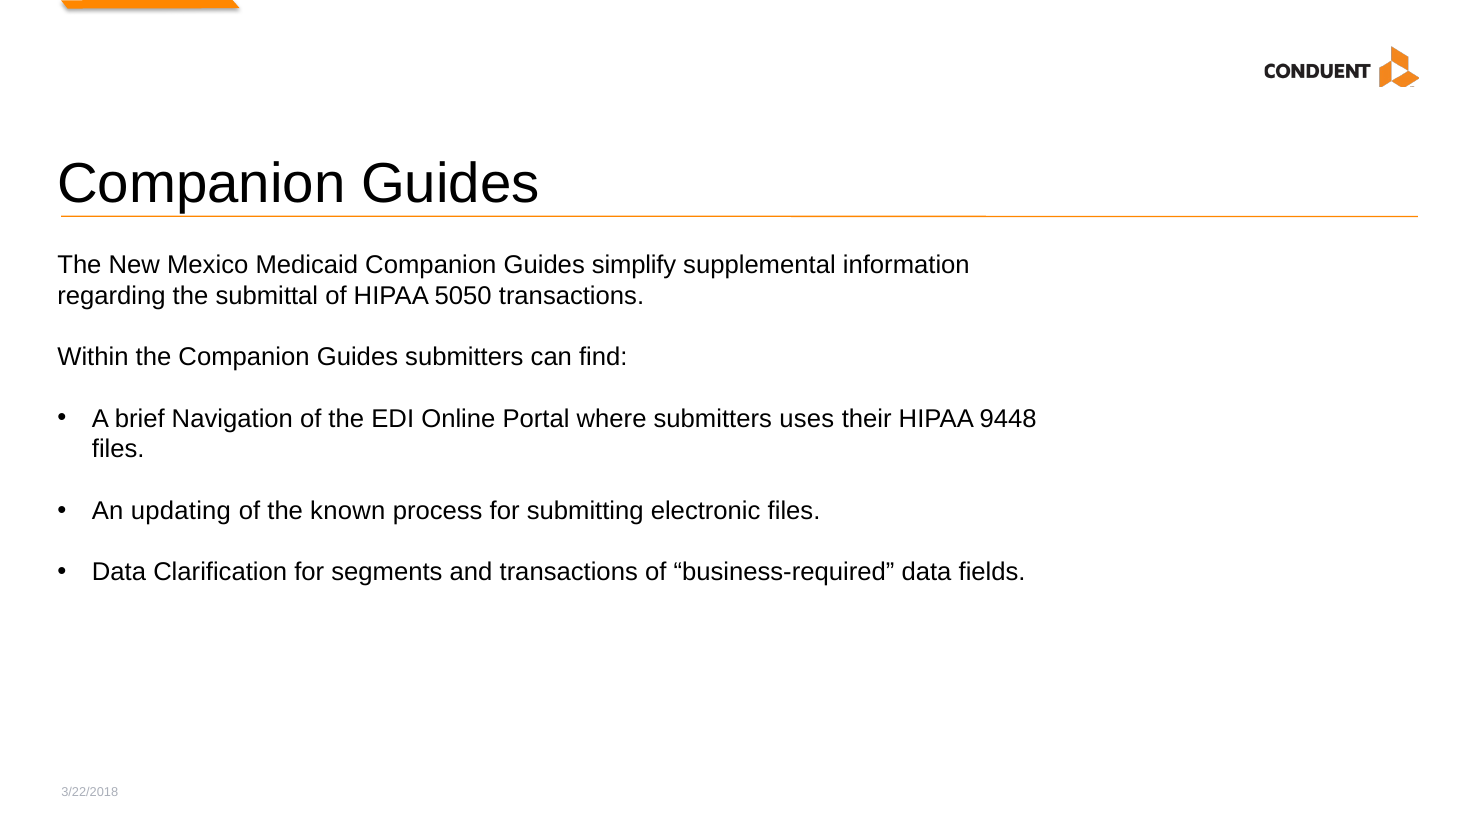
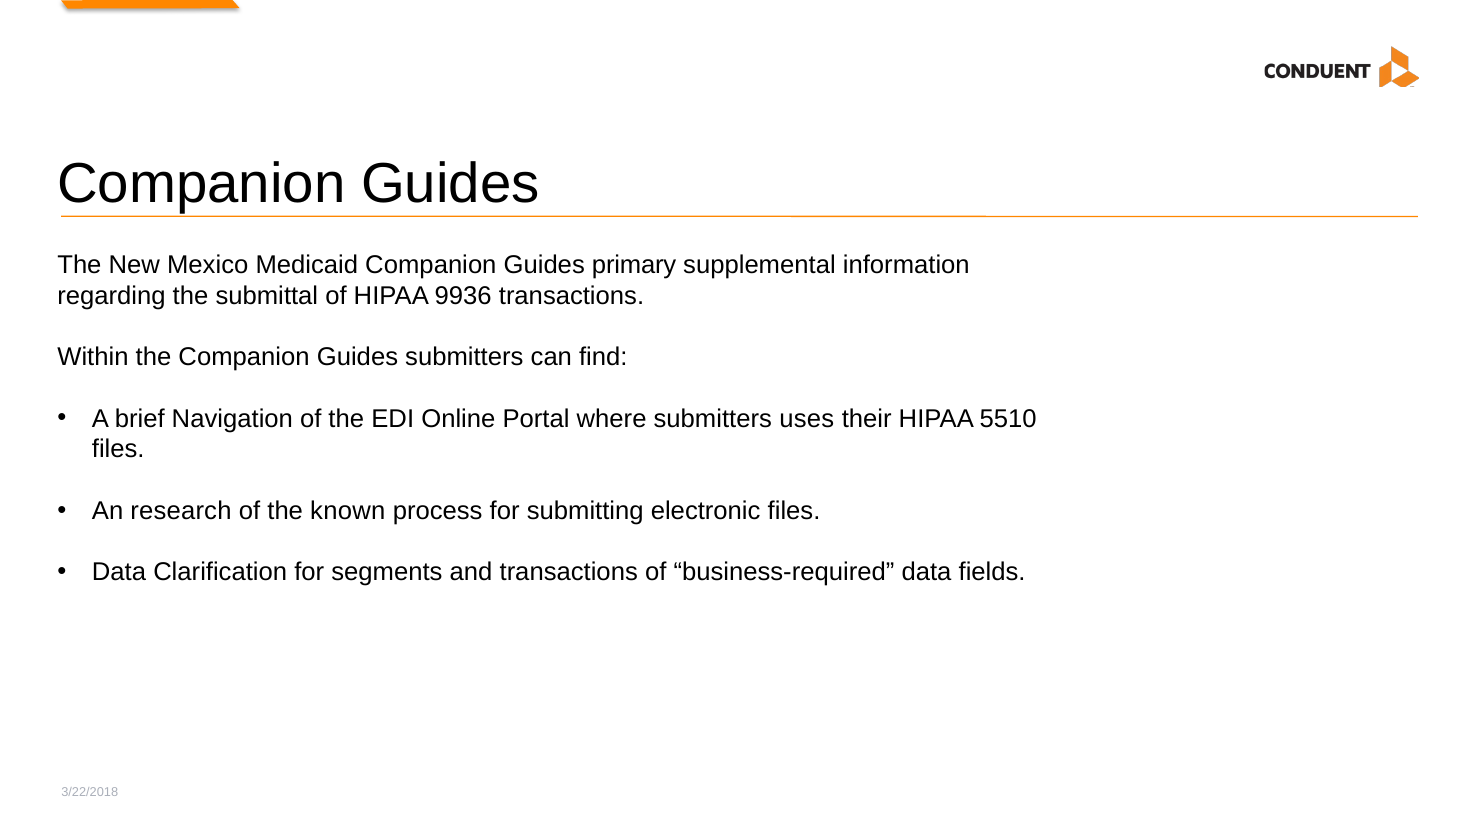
simplify: simplify -> primary (634, 265)
5050: 5050 -> 9936 (463, 296)
9448: 9448 -> 5510 (1008, 419)
updating: updating -> research (181, 511)
